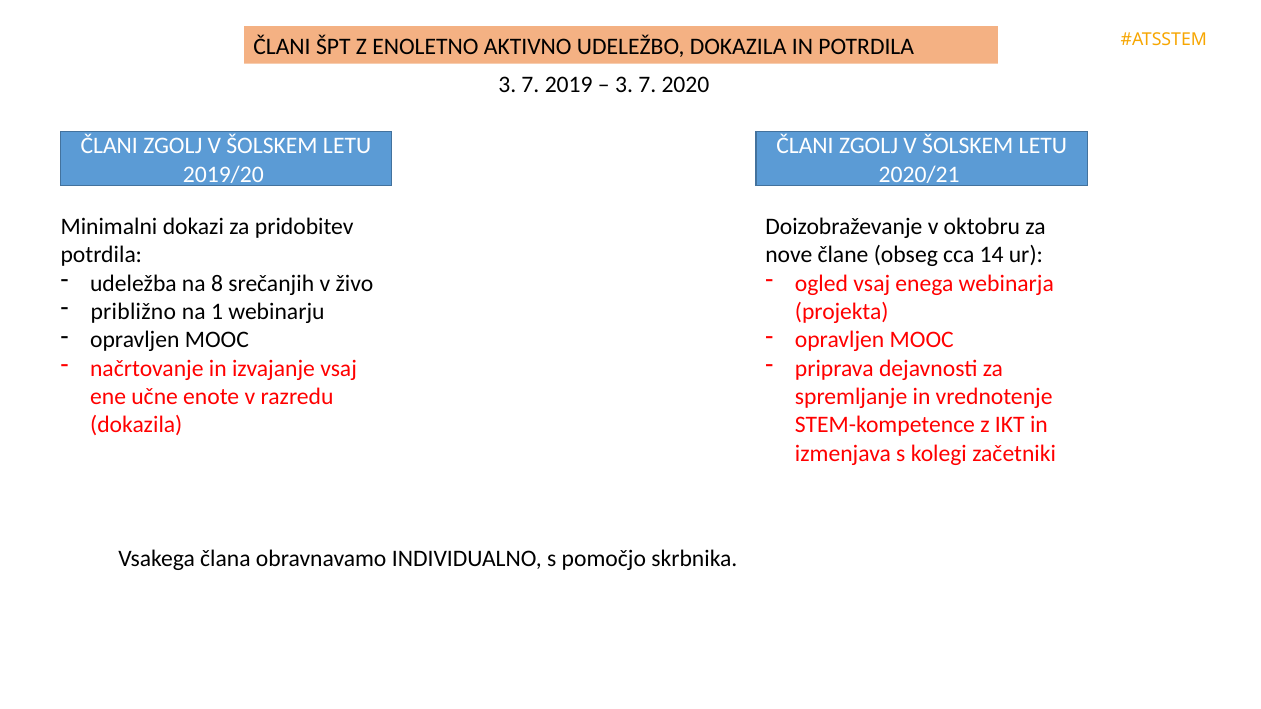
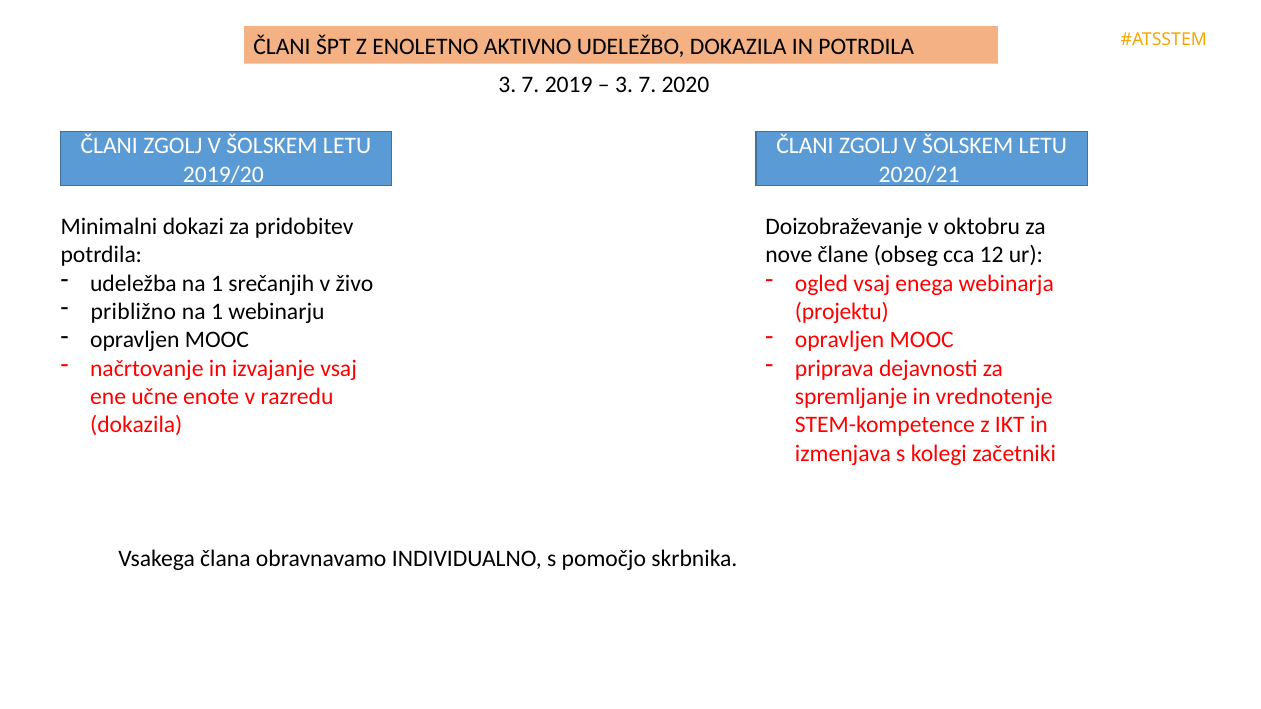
14: 14 -> 12 (992, 255)
udeležba na 8: 8 -> 1 (217, 283)
projekta: projekta -> projektu (842, 312)
